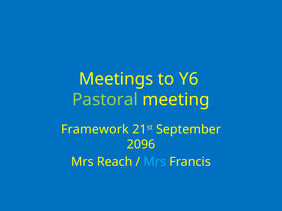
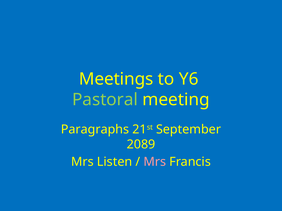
Framework: Framework -> Paragraphs (95, 130)
2096: 2096 -> 2089 (141, 145)
Reach: Reach -> Listen (115, 162)
Mrs colour: light blue -> pink (155, 162)
